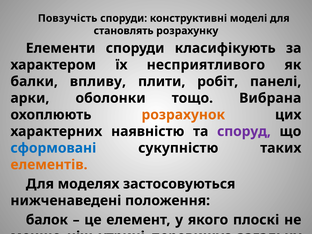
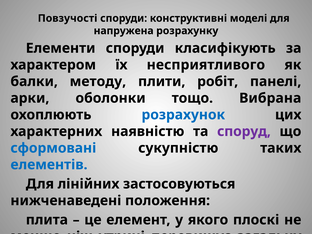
Повзучість: Повзучість -> Повзучості (68, 18)
становлять: становлять -> напружена (124, 31)
впливу: впливу -> методу (98, 81)
розрахунок colour: orange -> blue (183, 115)
елементів colour: orange -> blue (49, 165)
моделях: моделях -> лінійних (89, 184)
балок: балок -> плита (47, 220)
